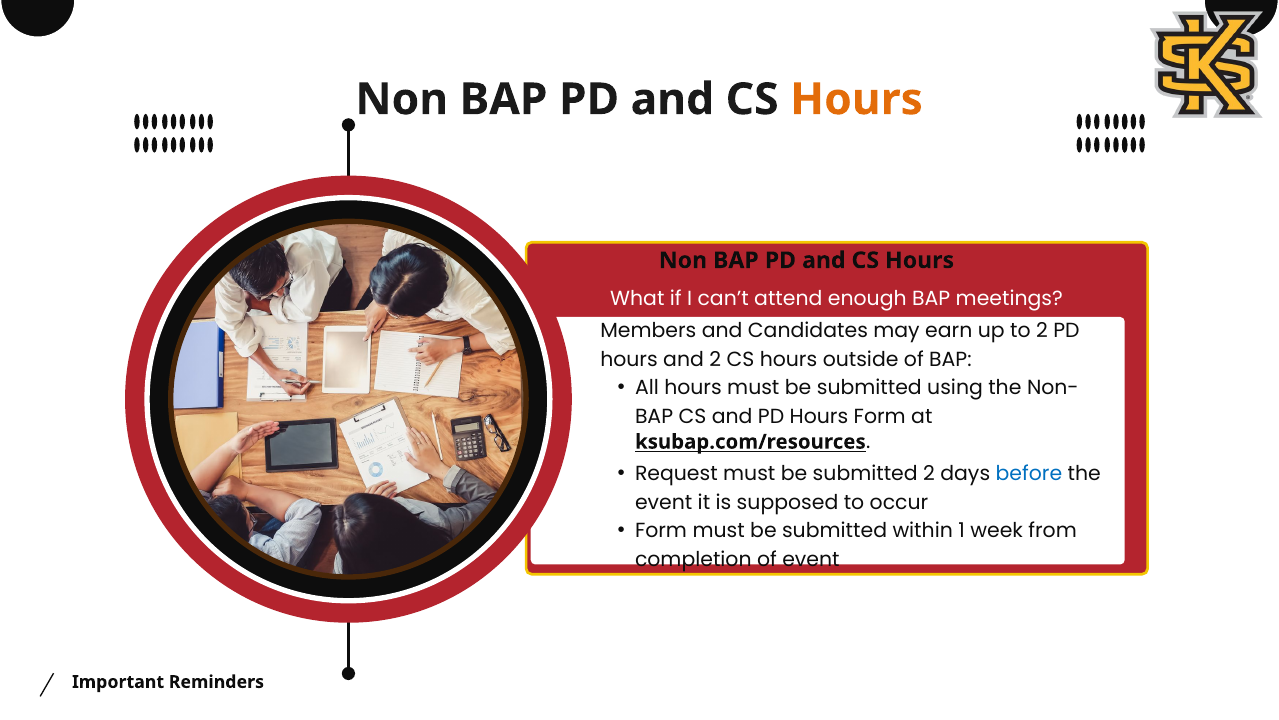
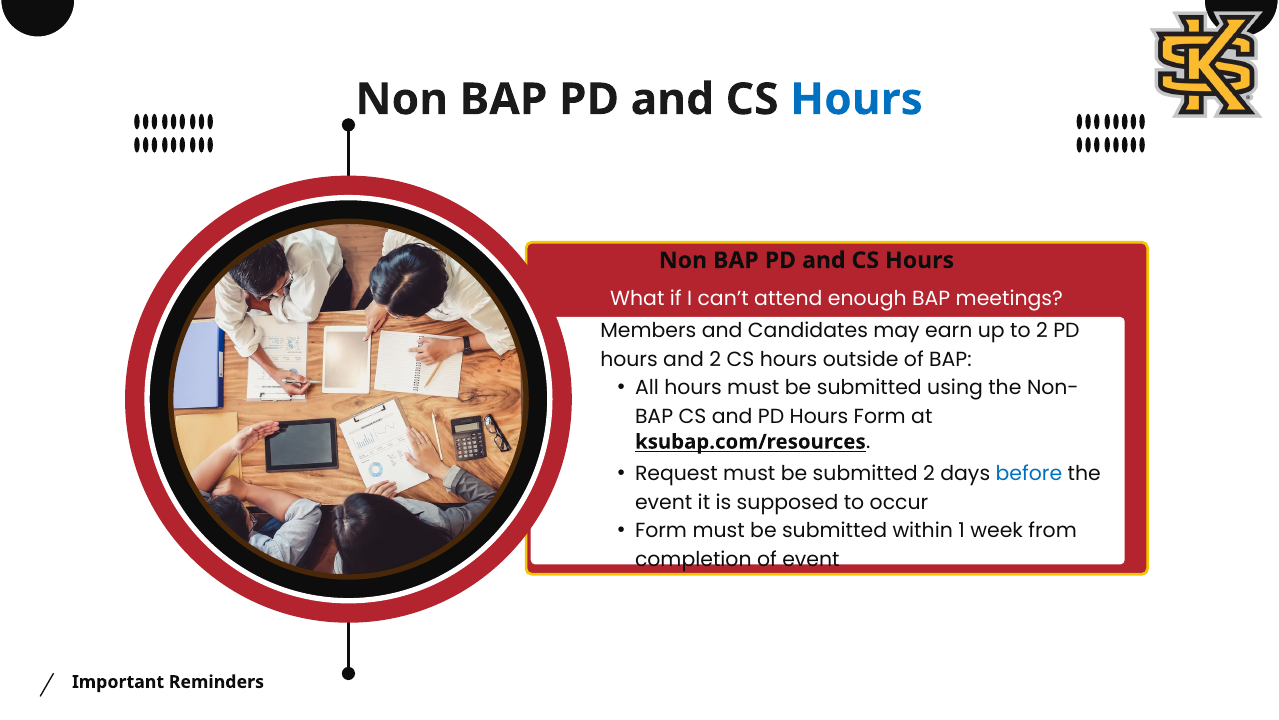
Hours colour: orange -> blue (857, 99)
